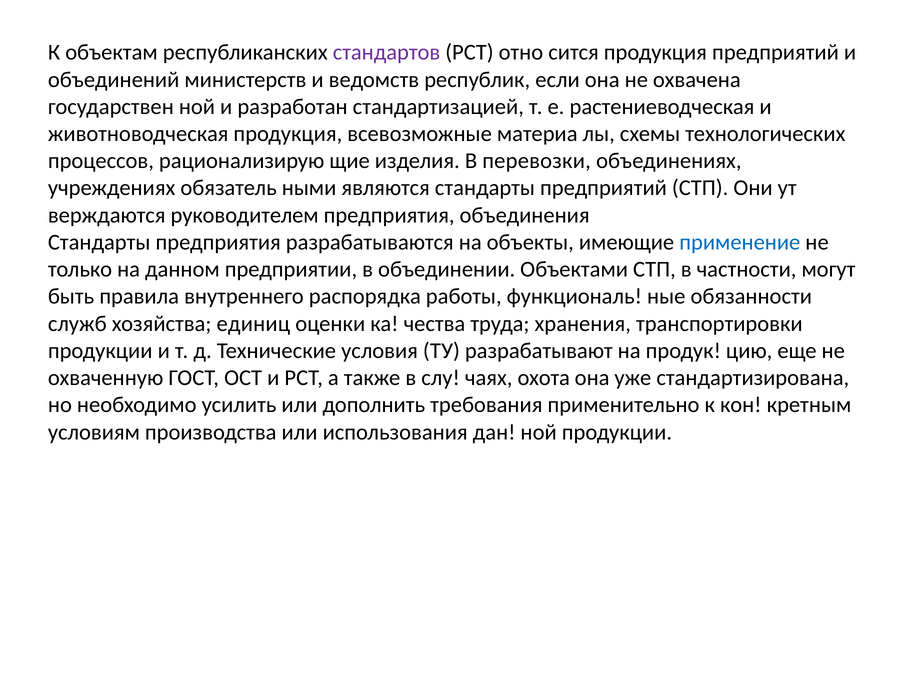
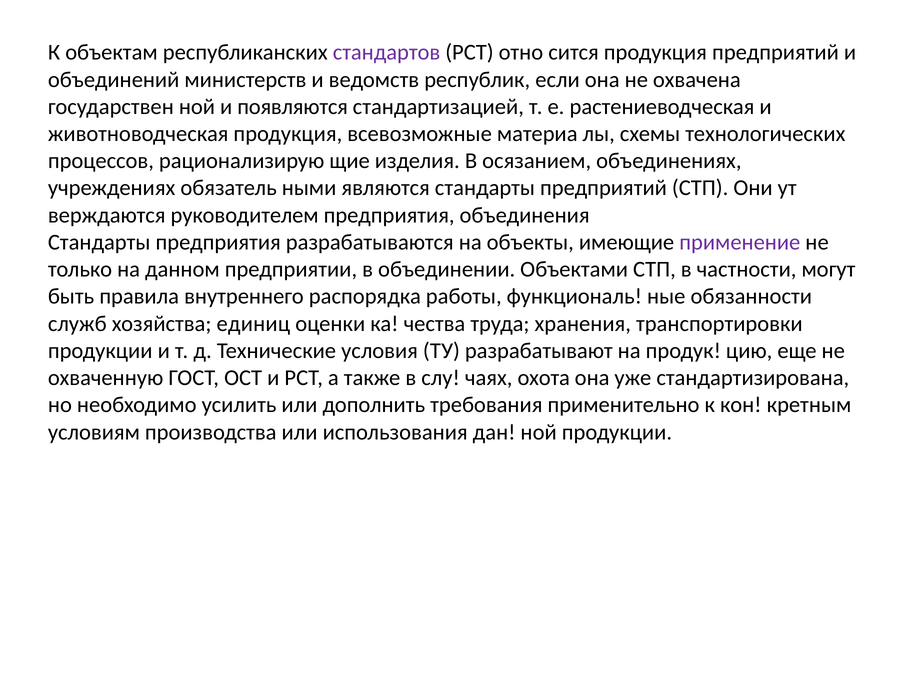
разработан: разработан -> появляются (293, 107)
перевозки: перевозки -> осязанием (537, 161)
применение colour: blue -> purple (740, 242)
